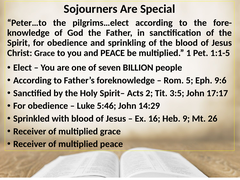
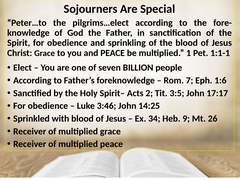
1:1-5: 1:1-5 -> 1:1-1 (220, 53)
5: 5 -> 7 (190, 80)
9:6: 9:6 -> 1:6 (220, 80)
5:46: 5:46 -> 3:46 (106, 106)
14:29: 14:29 -> 14:25 (149, 106)
16: 16 -> 34 (154, 119)
